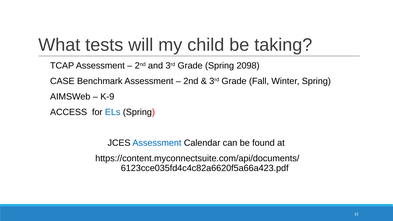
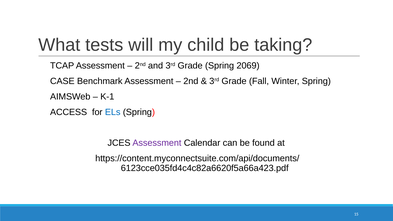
2098: 2098 -> 2069 (248, 66)
K-9: K-9 -> K-1 (107, 97)
Assessment colour: blue -> purple (157, 143)
